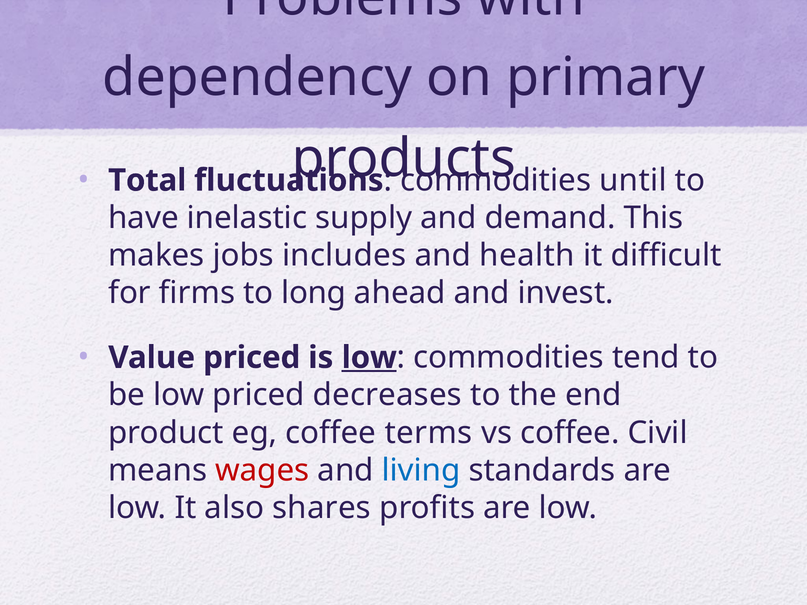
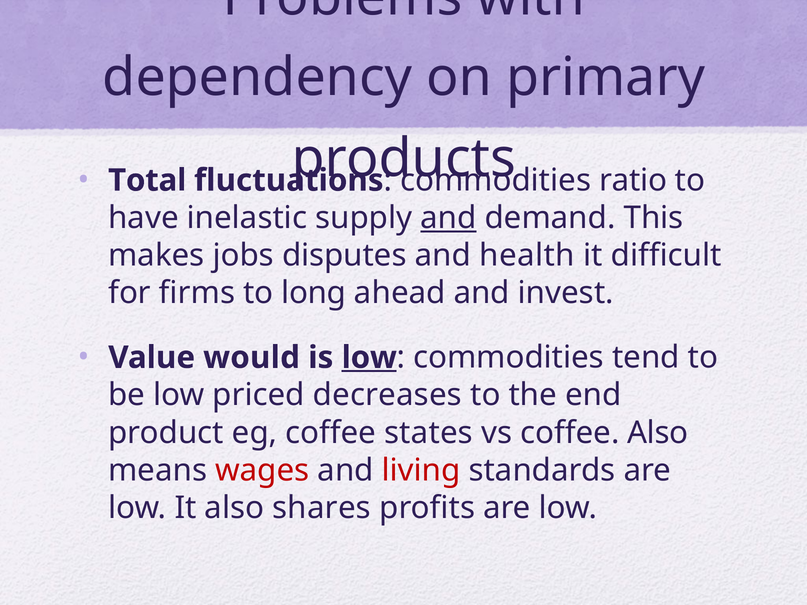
until: until -> ratio (633, 180)
and underline: none -> present (448, 218)
includes: includes -> disputes (344, 256)
Value priced: priced -> would (252, 358)
terms: terms -> states (429, 433)
coffee Civil: Civil -> Also (658, 433)
living colour: blue -> red (421, 470)
